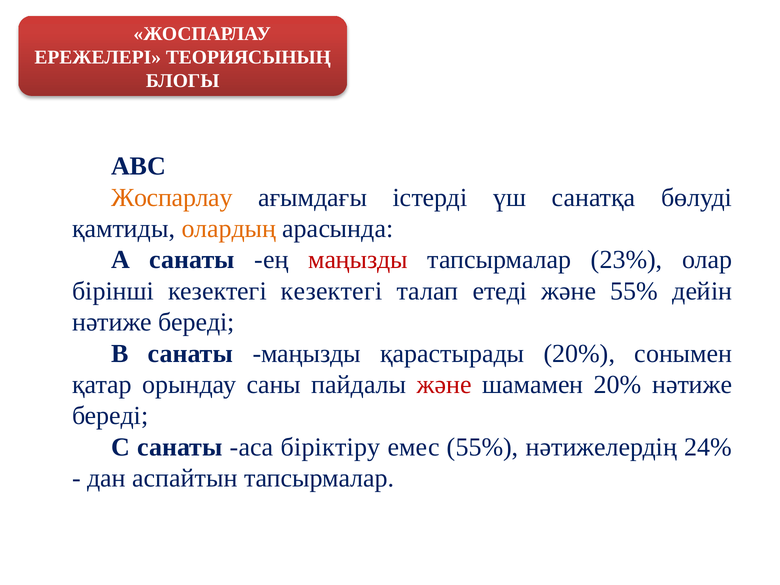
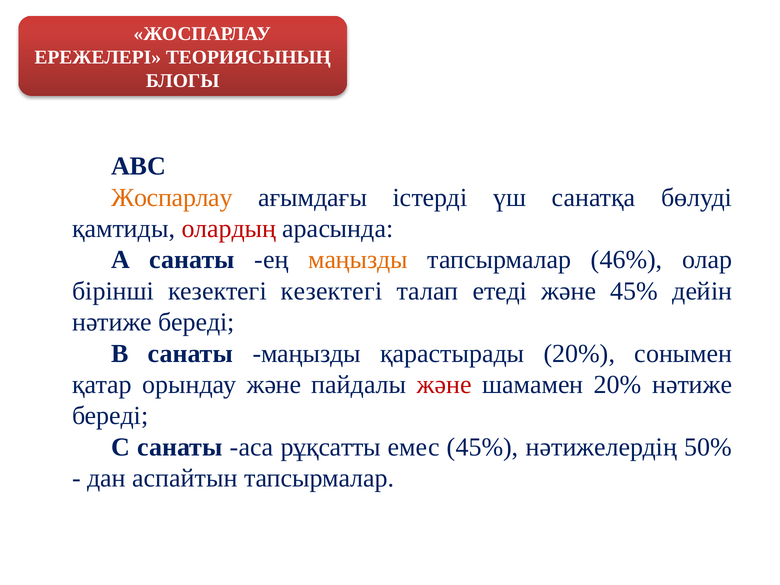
олардың colour: orange -> red (229, 229)
маңызды colour: red -> orange (358, 260)
23%: 23% -> 46% (627, 260)
және 55%: 55% -> 45% (634, 291)
орындау саны: саны -> және (274, 385)
біріктіру: біріктіру -> рұқсатты (331, 447)
емес 55%: 55% -> 45% (483, 447)
24%: 24% -> 50% (708, 447)
